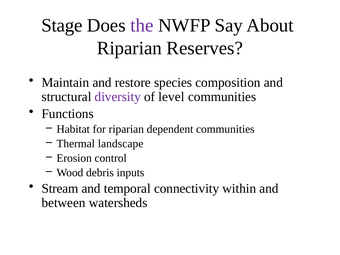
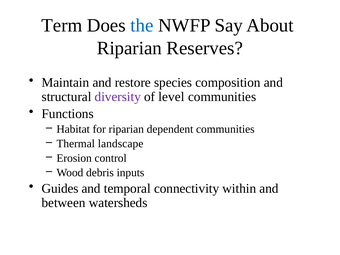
Stage: Stage -> Term (62, 25)
the colour: purple -> blue (142, 25)
Stream: Stream -> Guides (60, 189)
